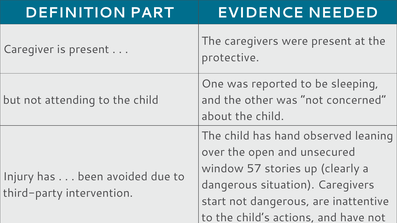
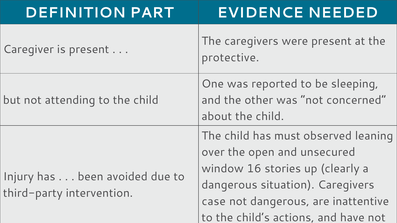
hand: hand -> must (287, 136)
57: 57 -> 16 (254, 169)
start: start -> case (214, 202)
